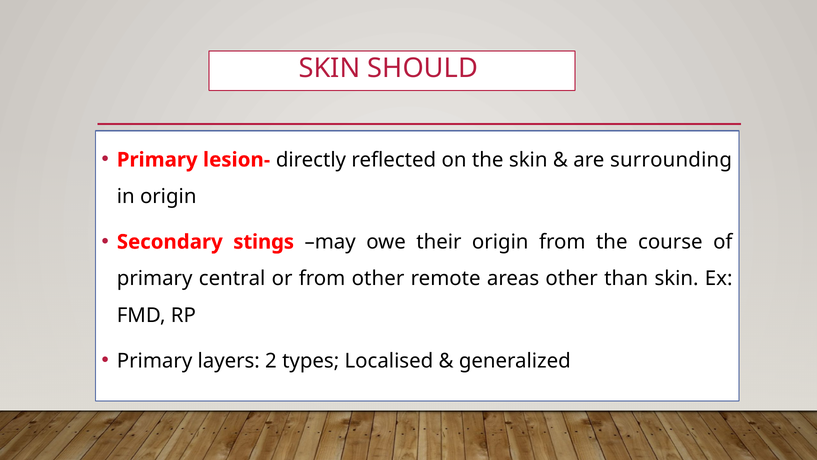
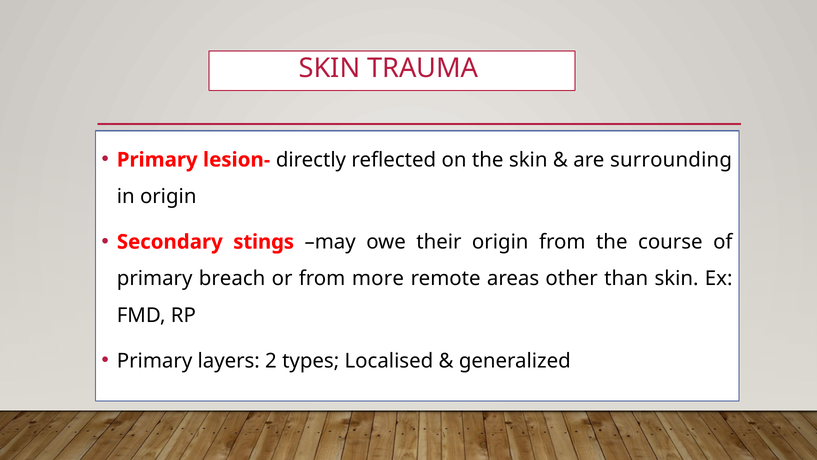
SHOULD: SHOULD -> TRAUMA (423, 68)
central: central -> breach (232, 278)
from other: other -> more (378, 278)
